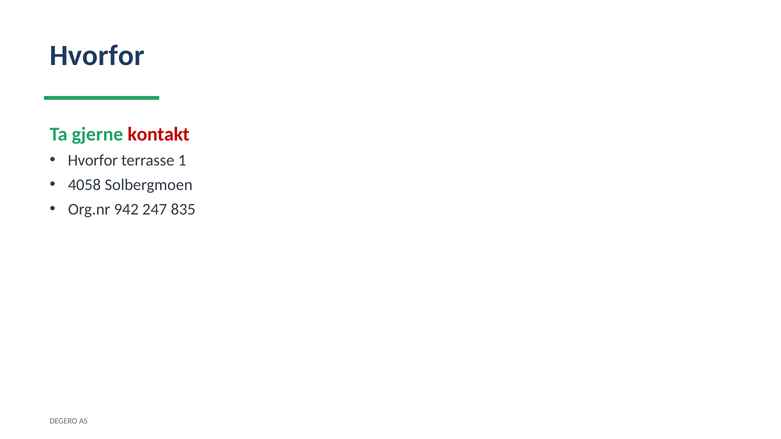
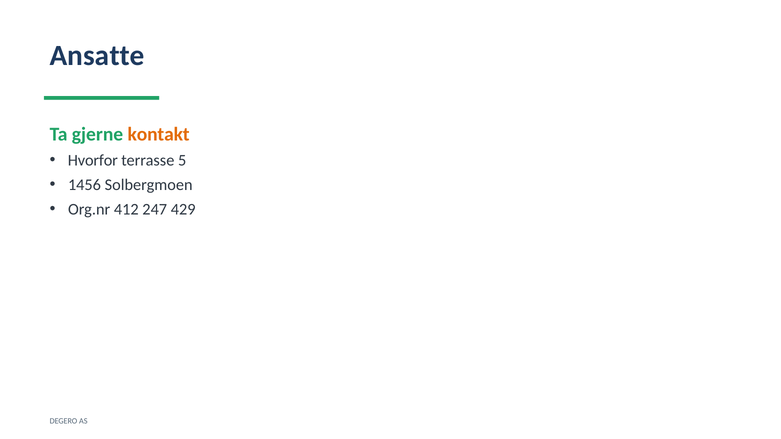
Hvorfor: Hvorfor -> Ansatte (97, 56)
kontakt colour: red -> orange (159, 134)
1: 1 -> 5 (182, 161)
4058: 4058 -> 1456 (84, 185)
942: 942 -> 412 (126, 209)
835: 835 -> 429 (183, 209)
